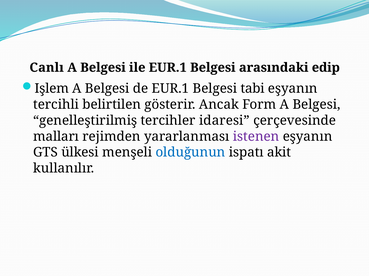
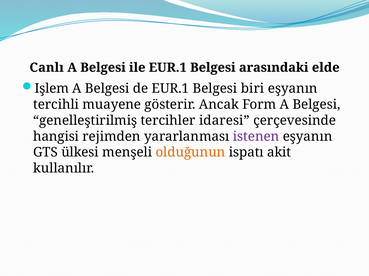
edip: edip -> elde (326, 68)
tabi: tabi -> biri (252, 89)
belirtilen: belirtilen -> muayene (112, 105)
malları: malları -> hangisi (56, 137)
olduğunun colour: blue -> orange (190, 153)
